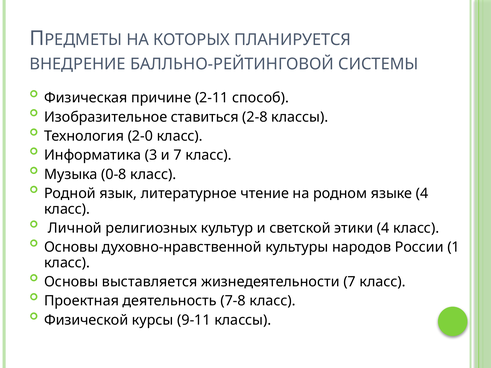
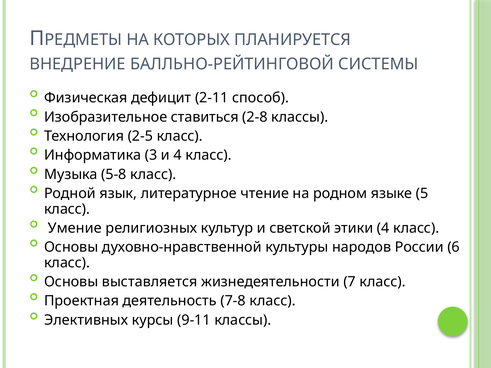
причине: причине -> дефицит (161, 98)
2-0: 2-0 -> 2-5 (140, 136)
и 7: 7 -> 4 (178, 155)
0-8: 0-8 -> 5-8 (114, 174)
языке 4: 4 -> 5 (422, 194)
Личной: Личной -> Умение (75, 228)
1: 1 -> 6 (454, 247)
Физической: Физической -> Элективных (86, 320)
